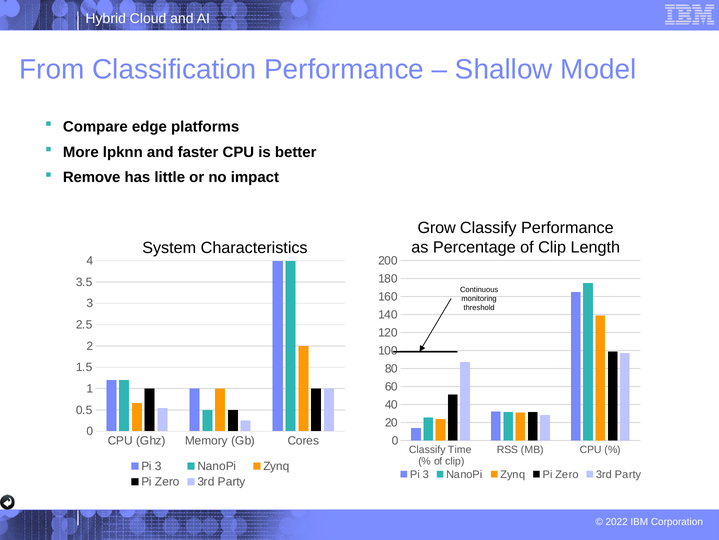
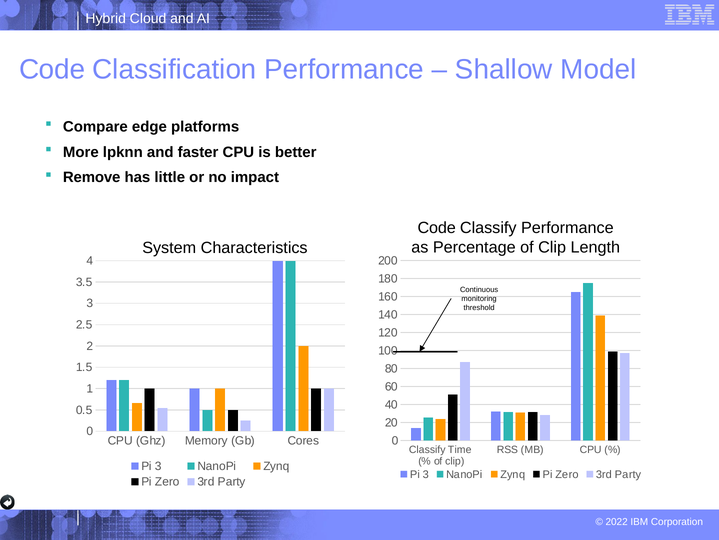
From: From -> Code (52, 69)
Grow: Grow -> Code (437, 228)
